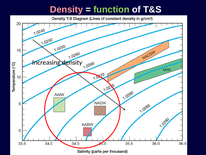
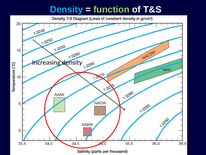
Density colour: pink -> light blue (66, 10)
